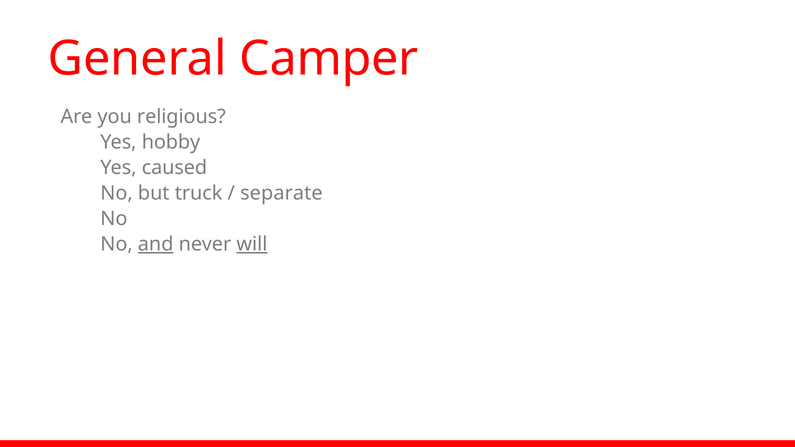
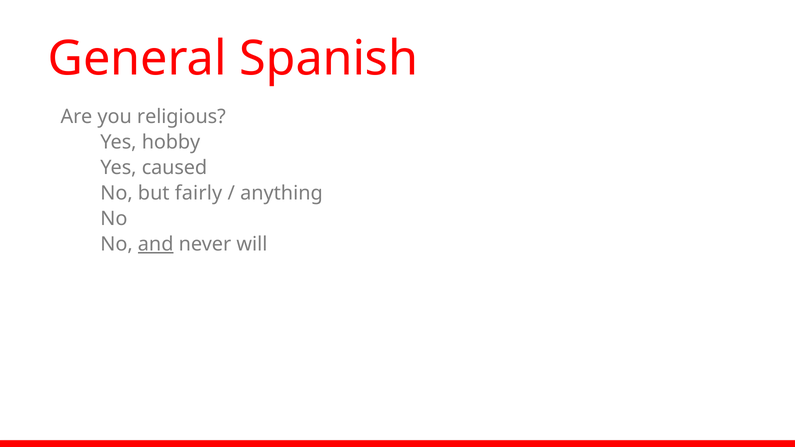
Camper: Camper -> Spanish (329, 59)
truck: truck -> fairly (198, 193)
separate: separate -> anything (281, 193)
will underline: present -> none (252, 244)
